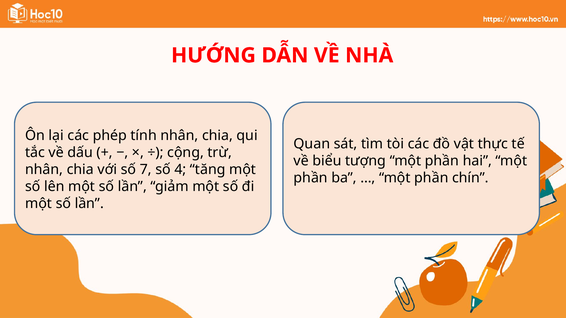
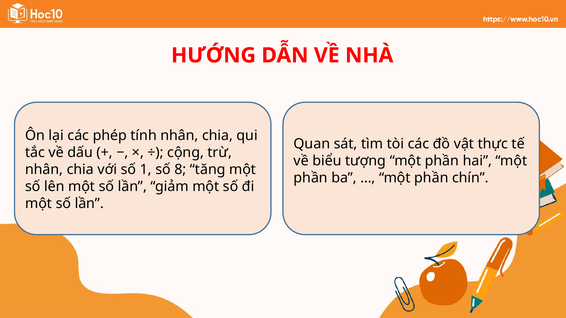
7: 7 -> 1 (146, 170)
4: 4 -> 8 (180, 170)
